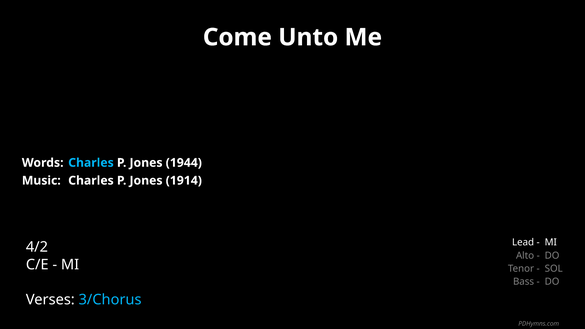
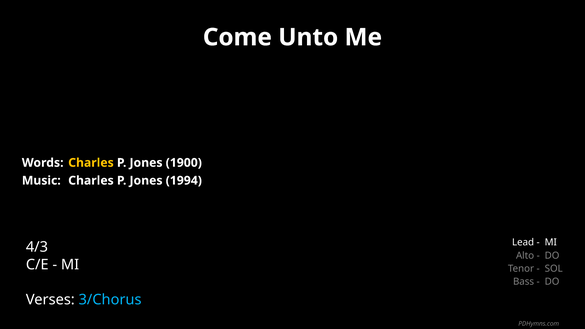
Charles colour: light blue -> yellow (91, 163)
1944: 1944 -> 1900 (184, 163)
1914: 1914 -> 1994 (184, 181)
4/2: 4/2 -> 4/3 (37, 247)
